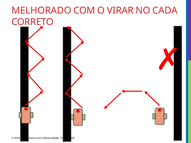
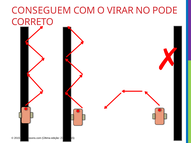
MELHORADO: MELHORADO -> CONSEGUEM (41, 11)
CADA: CADA -> PODE (165, 11)
